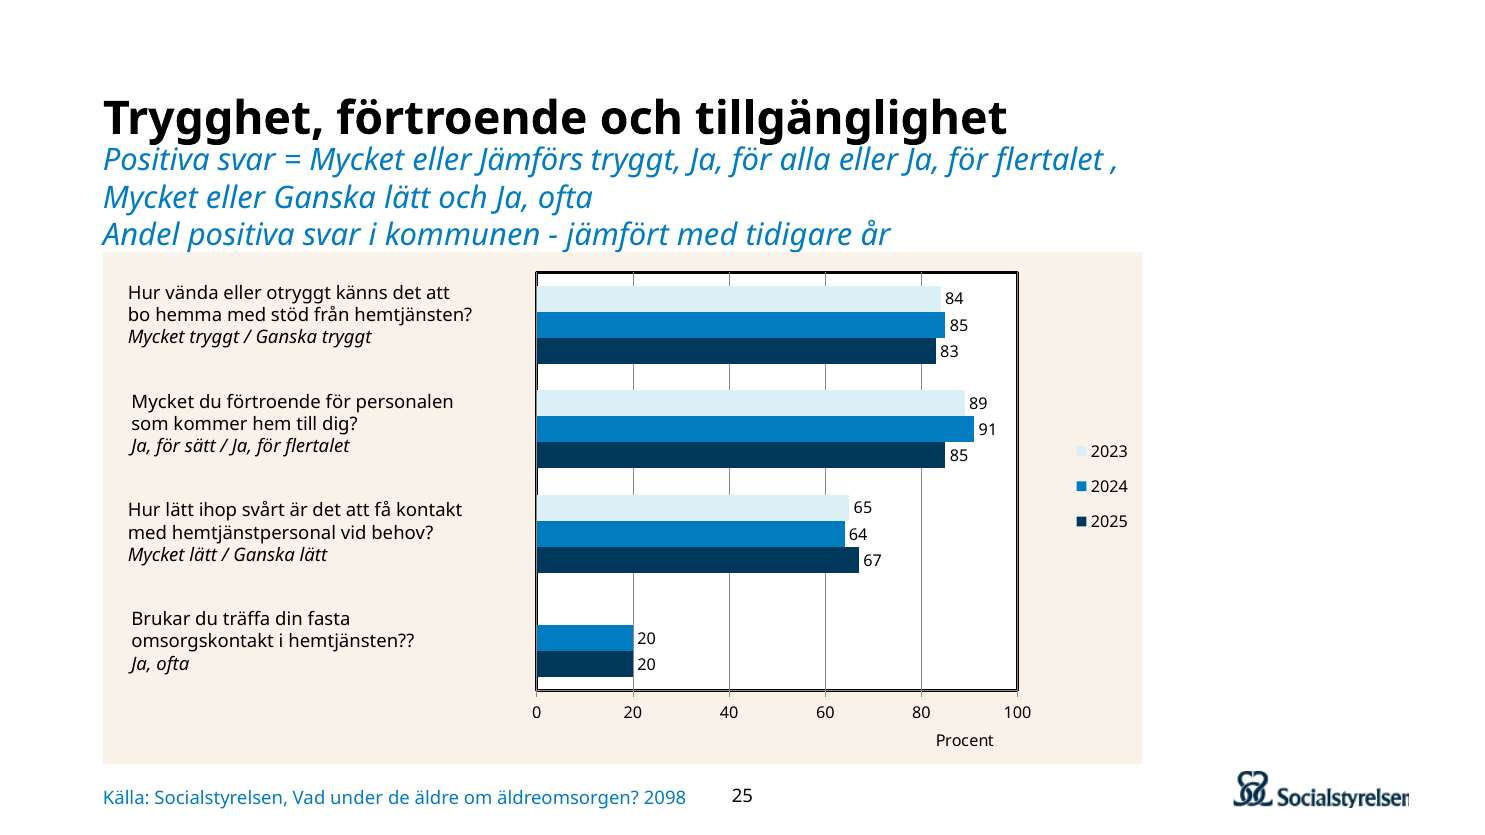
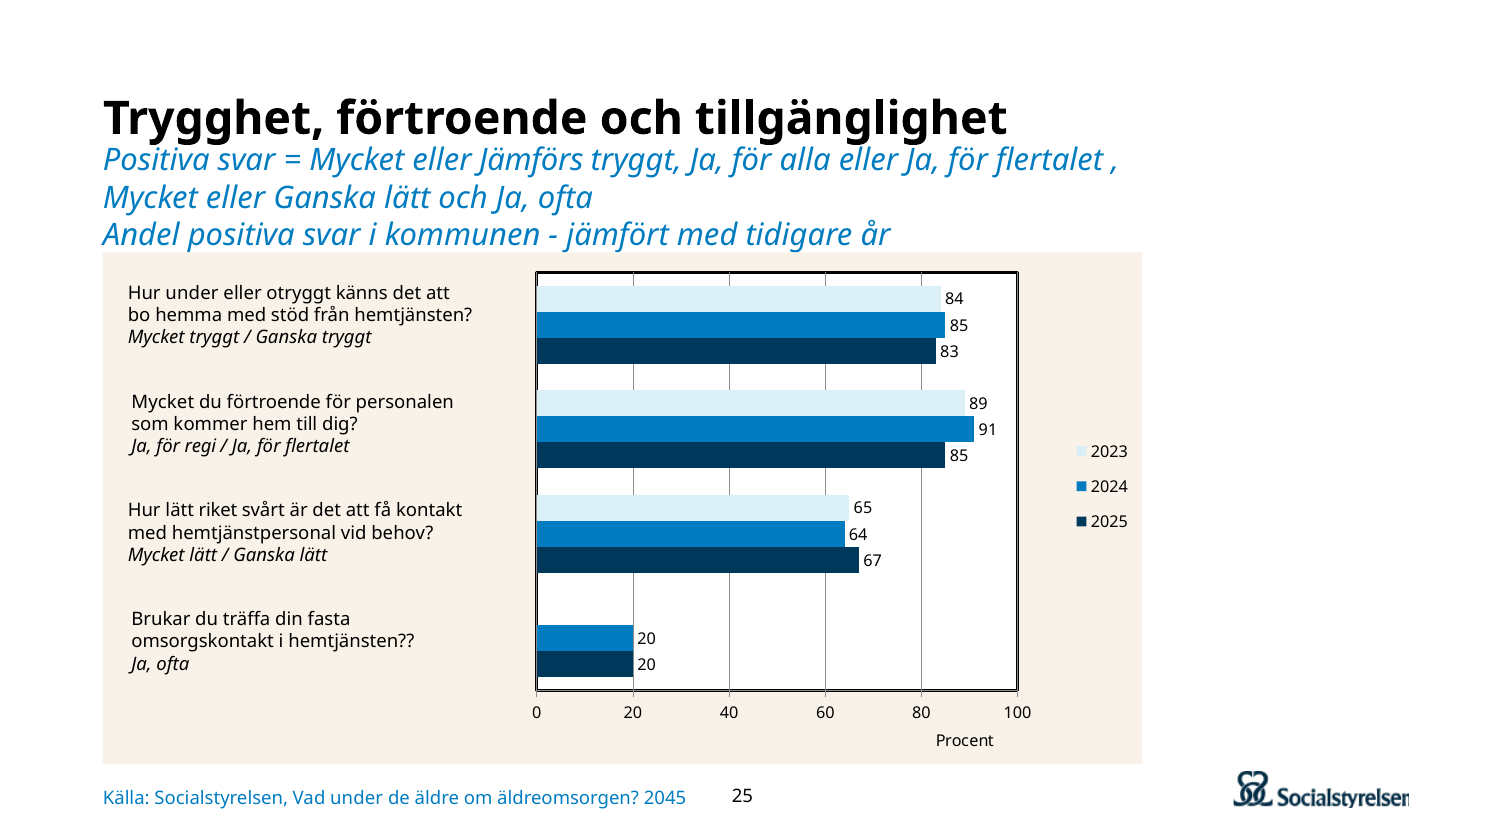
Hur vända: vända -> under (192, 293)
sätt: sätt -> regi (200, 447)
ihop: ihop -> riket (218, 511)
2098: 2098 -> 2045 (665, 798)
